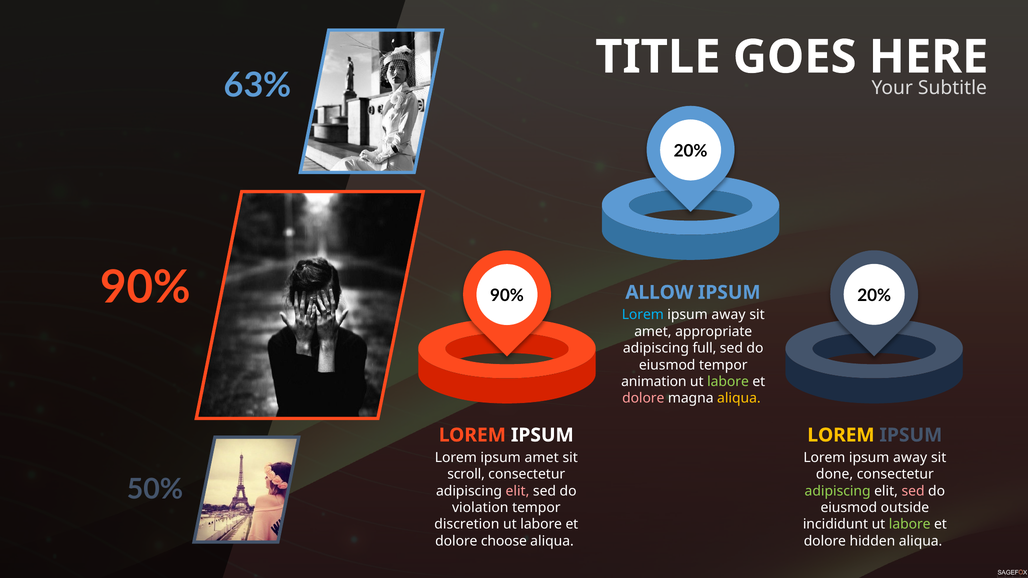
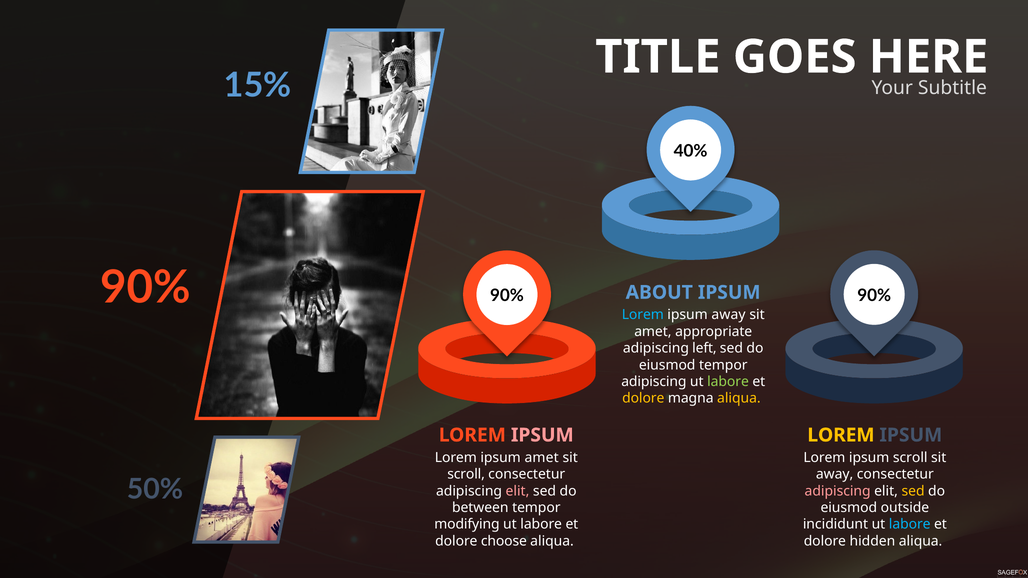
63%: 63% -> 15% (258, 86)
20%: 20% -> 40% (691, 151)
20%: 20% -> 90% (874, 296)
ALLOW: ALLOW -> ABOUT (659, 293)
full: full -> left (704, 348)
animation: animation -> adipiscing (654, 382)
dolore colour: pink -> yellow (643, 399)
IPSUM colour: white -> pink (542, 435)
away: away -> scroll (910, 458)
done: done -> away (835, 474)
adipiscing colour: light green -> pink (838, 491)
sed colour: pink -> yellow (913, 491)
violation: violation -> between (480, 508)
discretion: discretion -> modifying (467, 525)
labore colour: light green -> light blue (910, 525)
